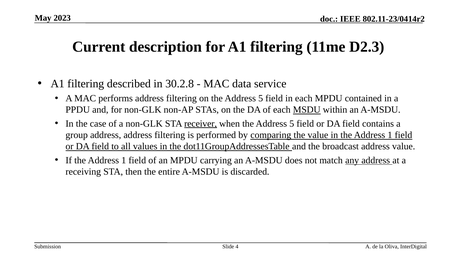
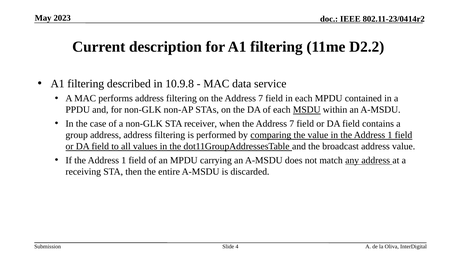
D2.3: D2.3 -> D2.2 (367, 47)
30.2.8: 30.2.8 -> 10.9.8 (180, 84)
on the Address 5: 5 -> 7 (261, 98)
receiver underline: present -> none (201, 124)
when the Address 5: 5 -> 7 (292, 124)
